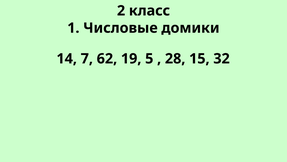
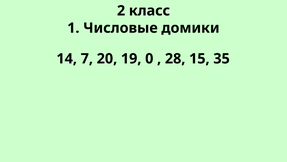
62: 62 -> 20 (107, 58)
5: 5 -> 0 (149, 58)
32: 32 -> 35 (222, 58)
